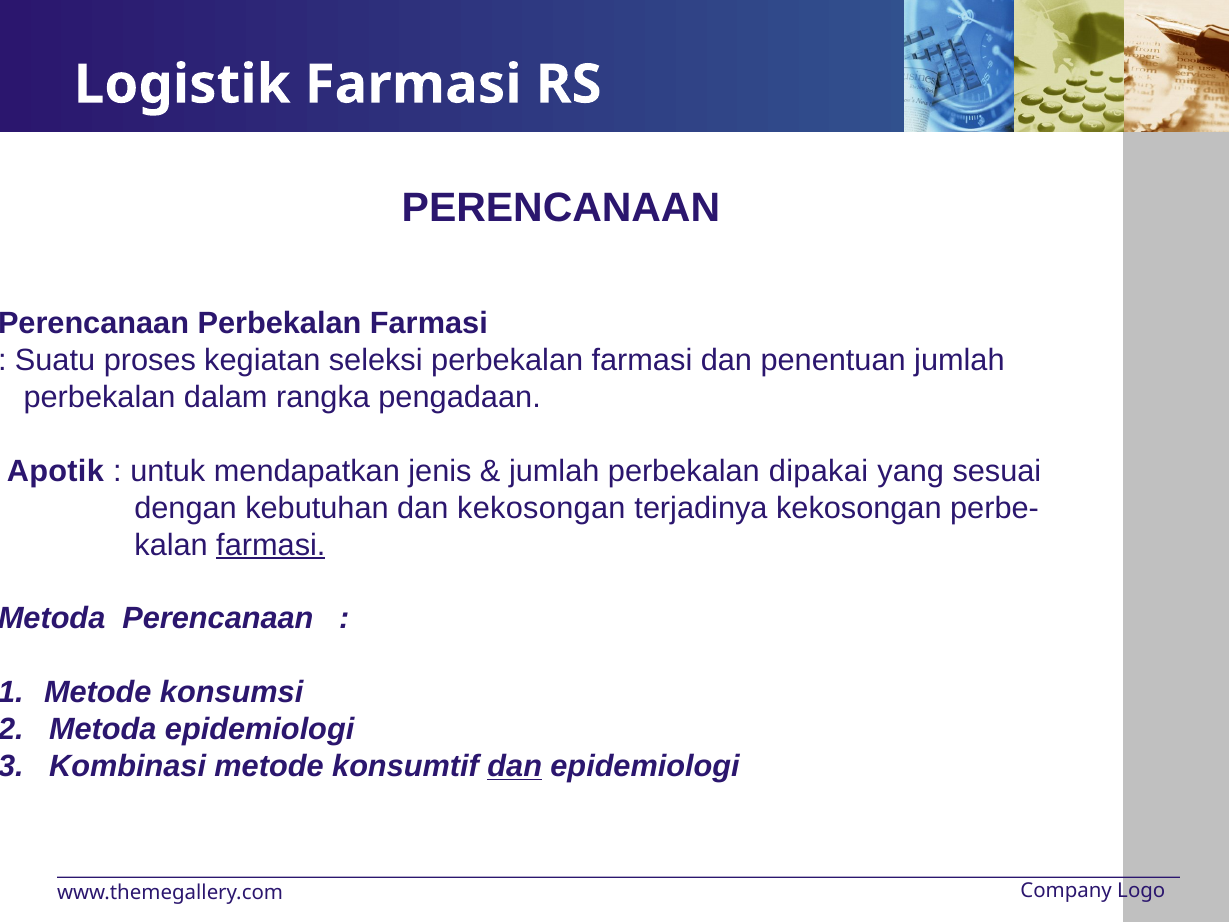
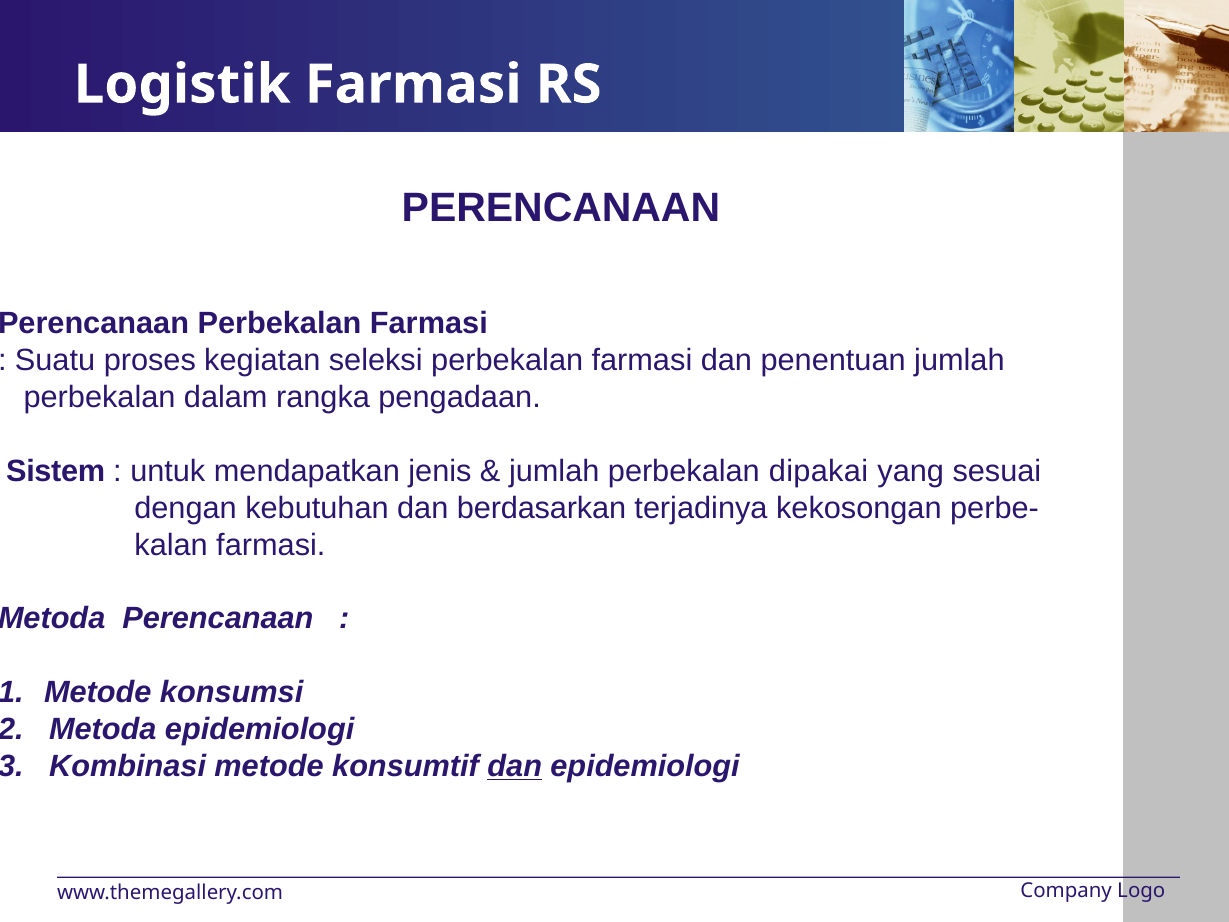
Apotik: Apotik -> Sistem (56, 471)
dan kekosongan: kekosongan -> berdasarkan (542, 508)
farmasi underline: present -> none (271, 545)
